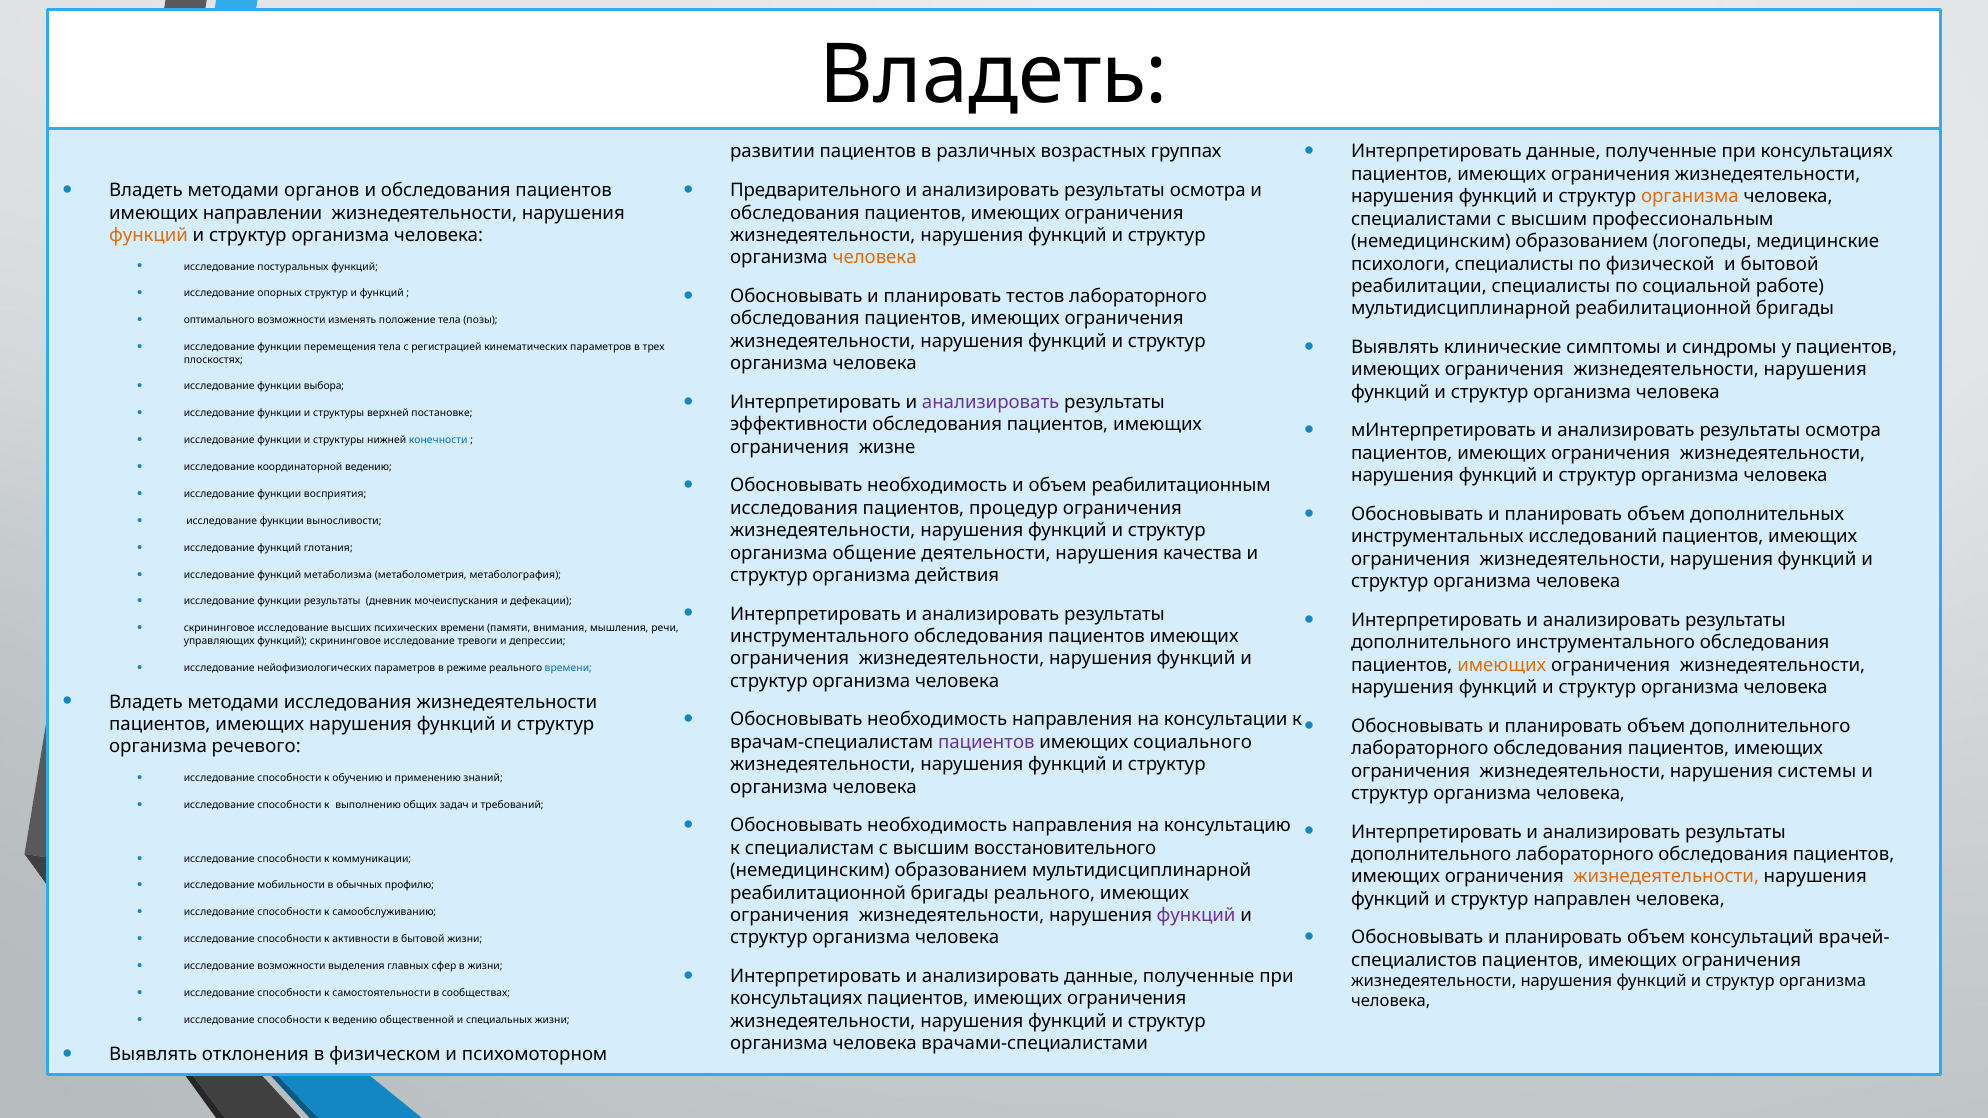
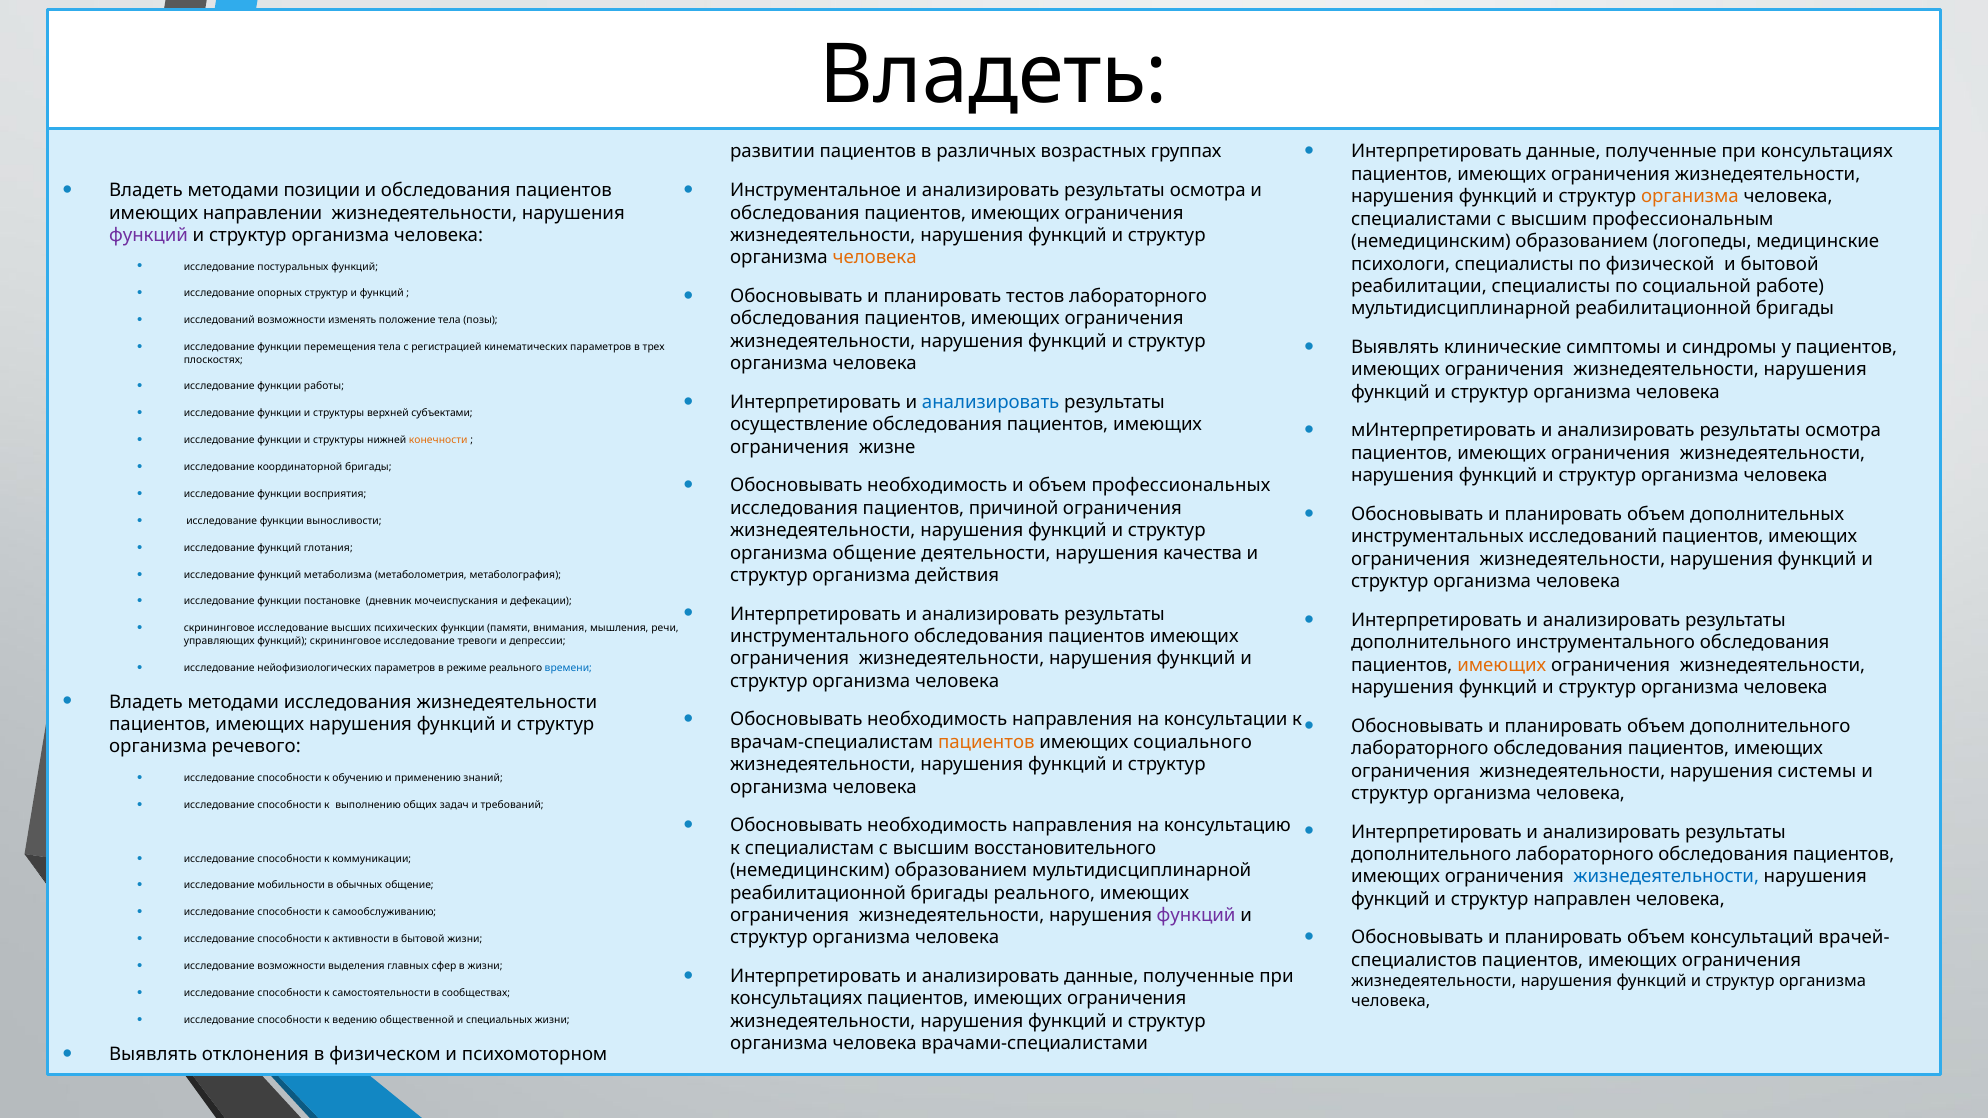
органов: органов -> позиции (322, 190)
Предварительного: Предварительного -> Инструментальное (816, 190)
функций colour: orange -> purple (149, 235)
оптимального: оптимального -> исследований (219, 320)
выбора: выбора -> работы (324, 387)
анализировать colour: purple -> blue (991, 402)
постановке: постановке -> субъектами (442, 413)
эффективности: эффективности -> осуществление (799, 425)
конечности colour: blue -> orange (438, 440)
координаторной ведению: ведению -> бригады (368, 467)
реабилитационным: реабилитационным -> профессиональных (1181, 486)
процедур: процедур -> причиной (1014, 508)
функции результаты: результаты -> постановке (332, 602)
психических времени: времени -> функции (463, 629)
пациентов colour: purple -> orange (986, 742)
жизнедеятельности colour: orange -> blue (1666, 877)
обычных профилю: профилю -> общение (409, 886)
